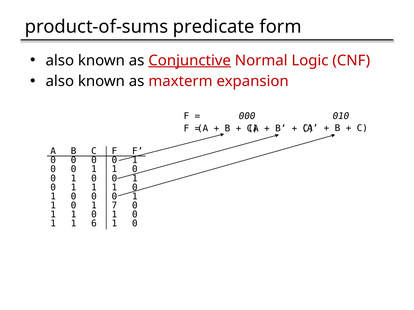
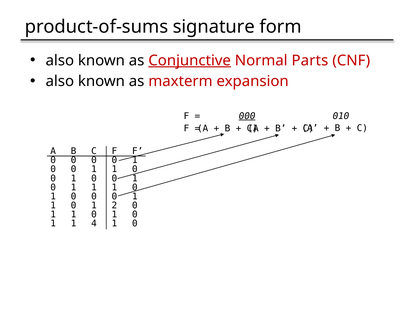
predicate: predicate -> signature (214, 27)
Logic: Logic -> Parts (310, 61)
000 underline: none -> present (247, 116)
7: 7 -> 2 (114, 206)
6: 6 -> 4 (94, 224)
